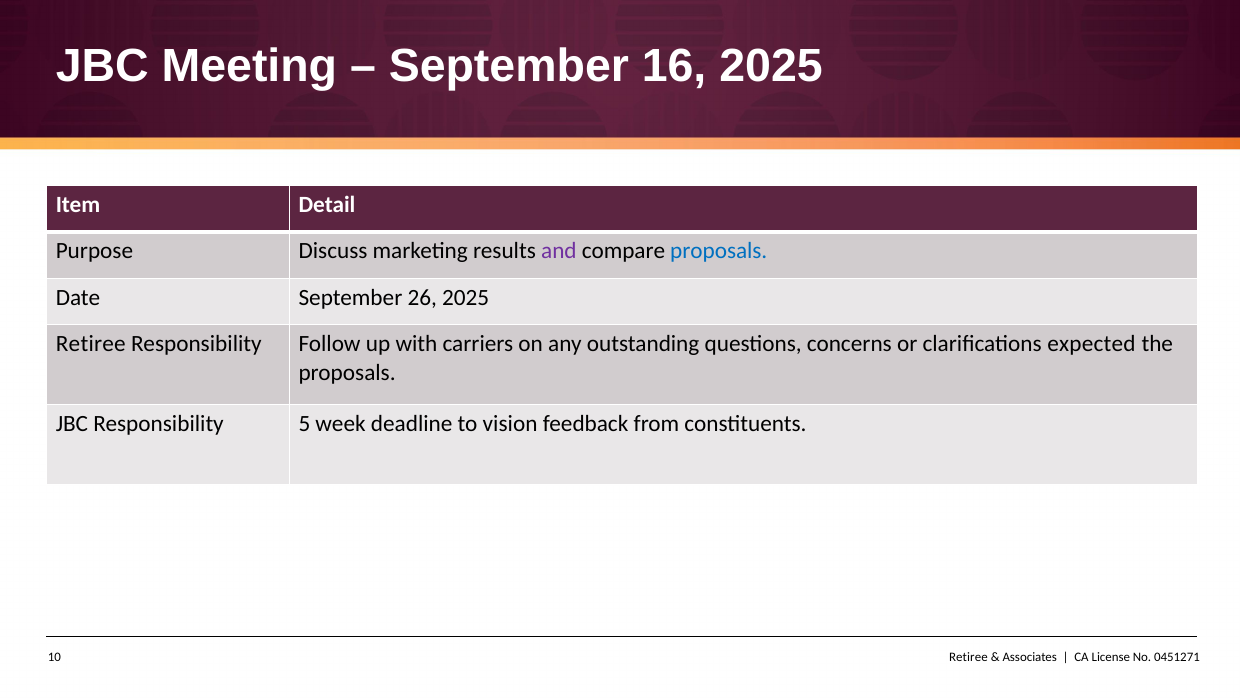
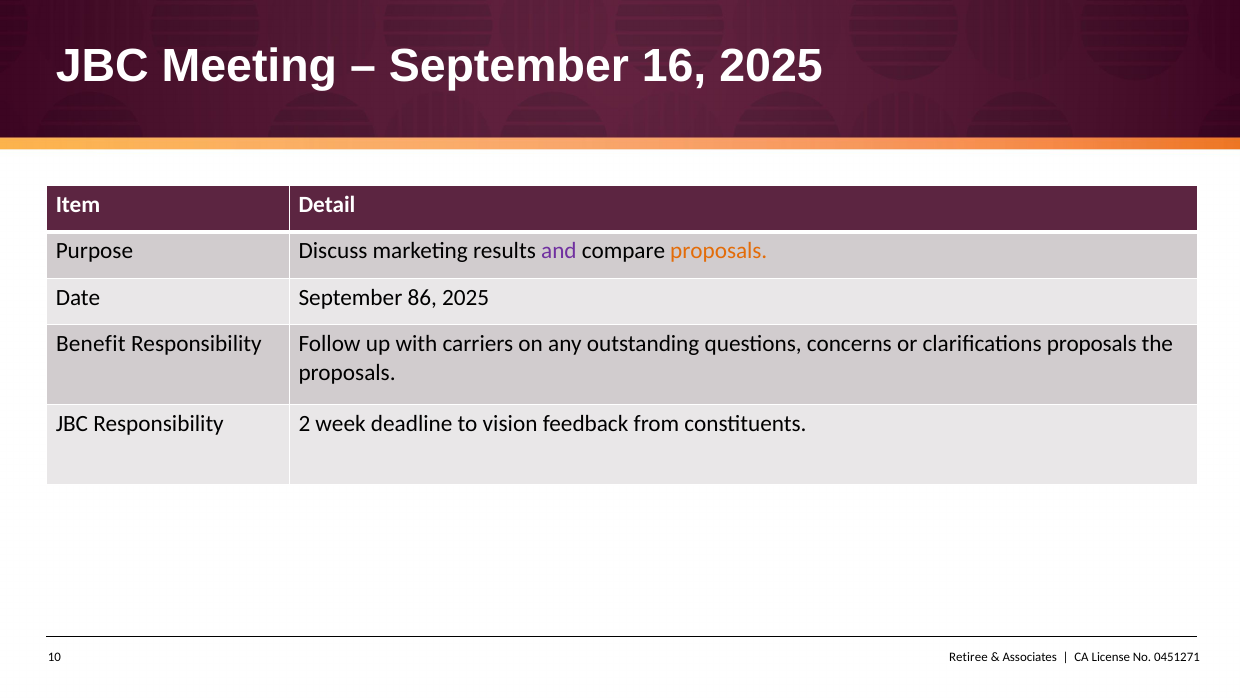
proposals colour: blue -> orange (719, 251)
26: 26 -> 86 (422, 297)
Retiree: Retiree -> Benefit (91, 344)
clarifications expected: expected -> proposals (1092, 344)
5: 5 -> 2 (305, 424)
